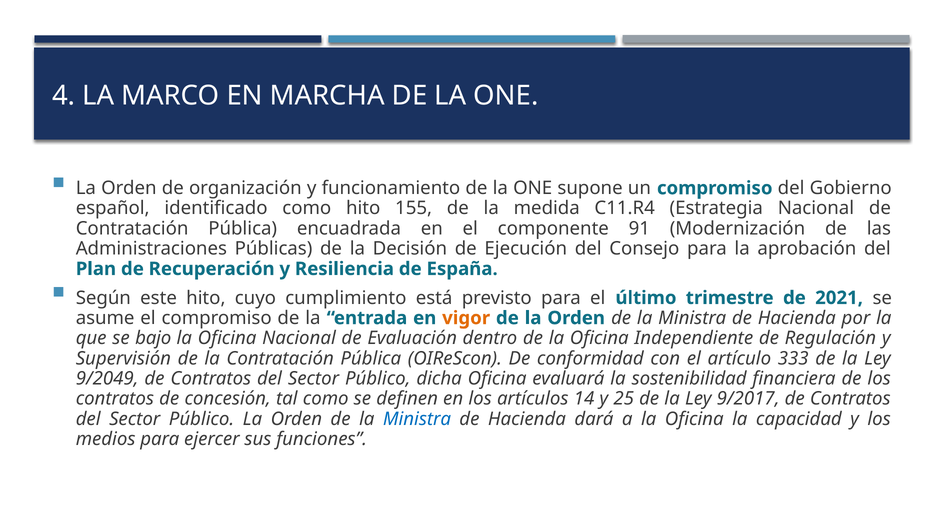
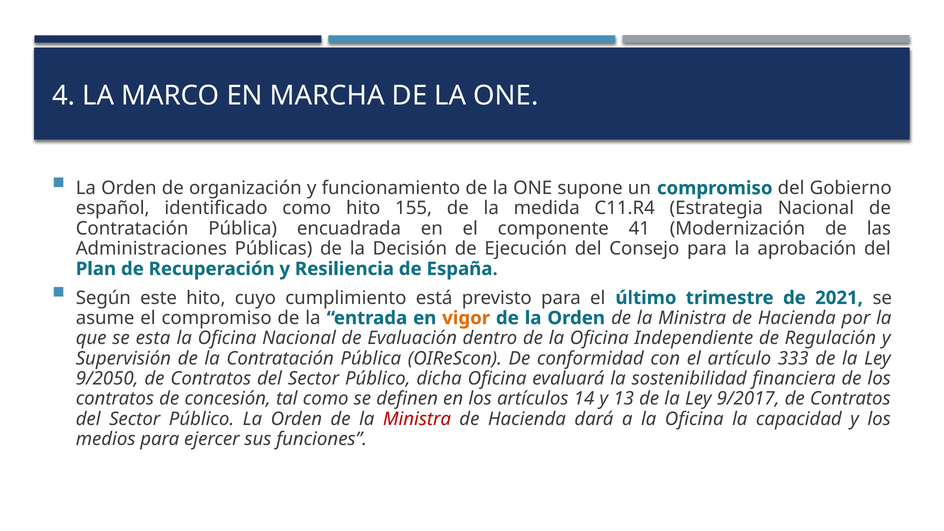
91: 91 -> 41 (639, 229)
bajo: bajo -> esta (153, 338)
9/2049: 9/2049 -> 9/2050 (107, 379)
25: 25 -> 13 (624, 399)
Ministra colour: blue -> red (417, 419)
